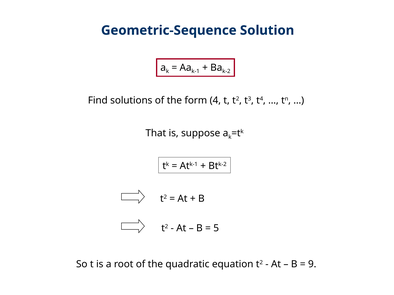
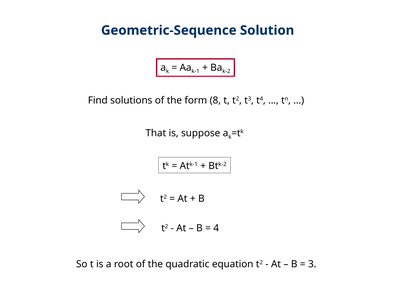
4: 4 -> 8 (215, 100)
5: 5 -> 4 (216, 229)
9: 9 -> 3 (312, 265)
